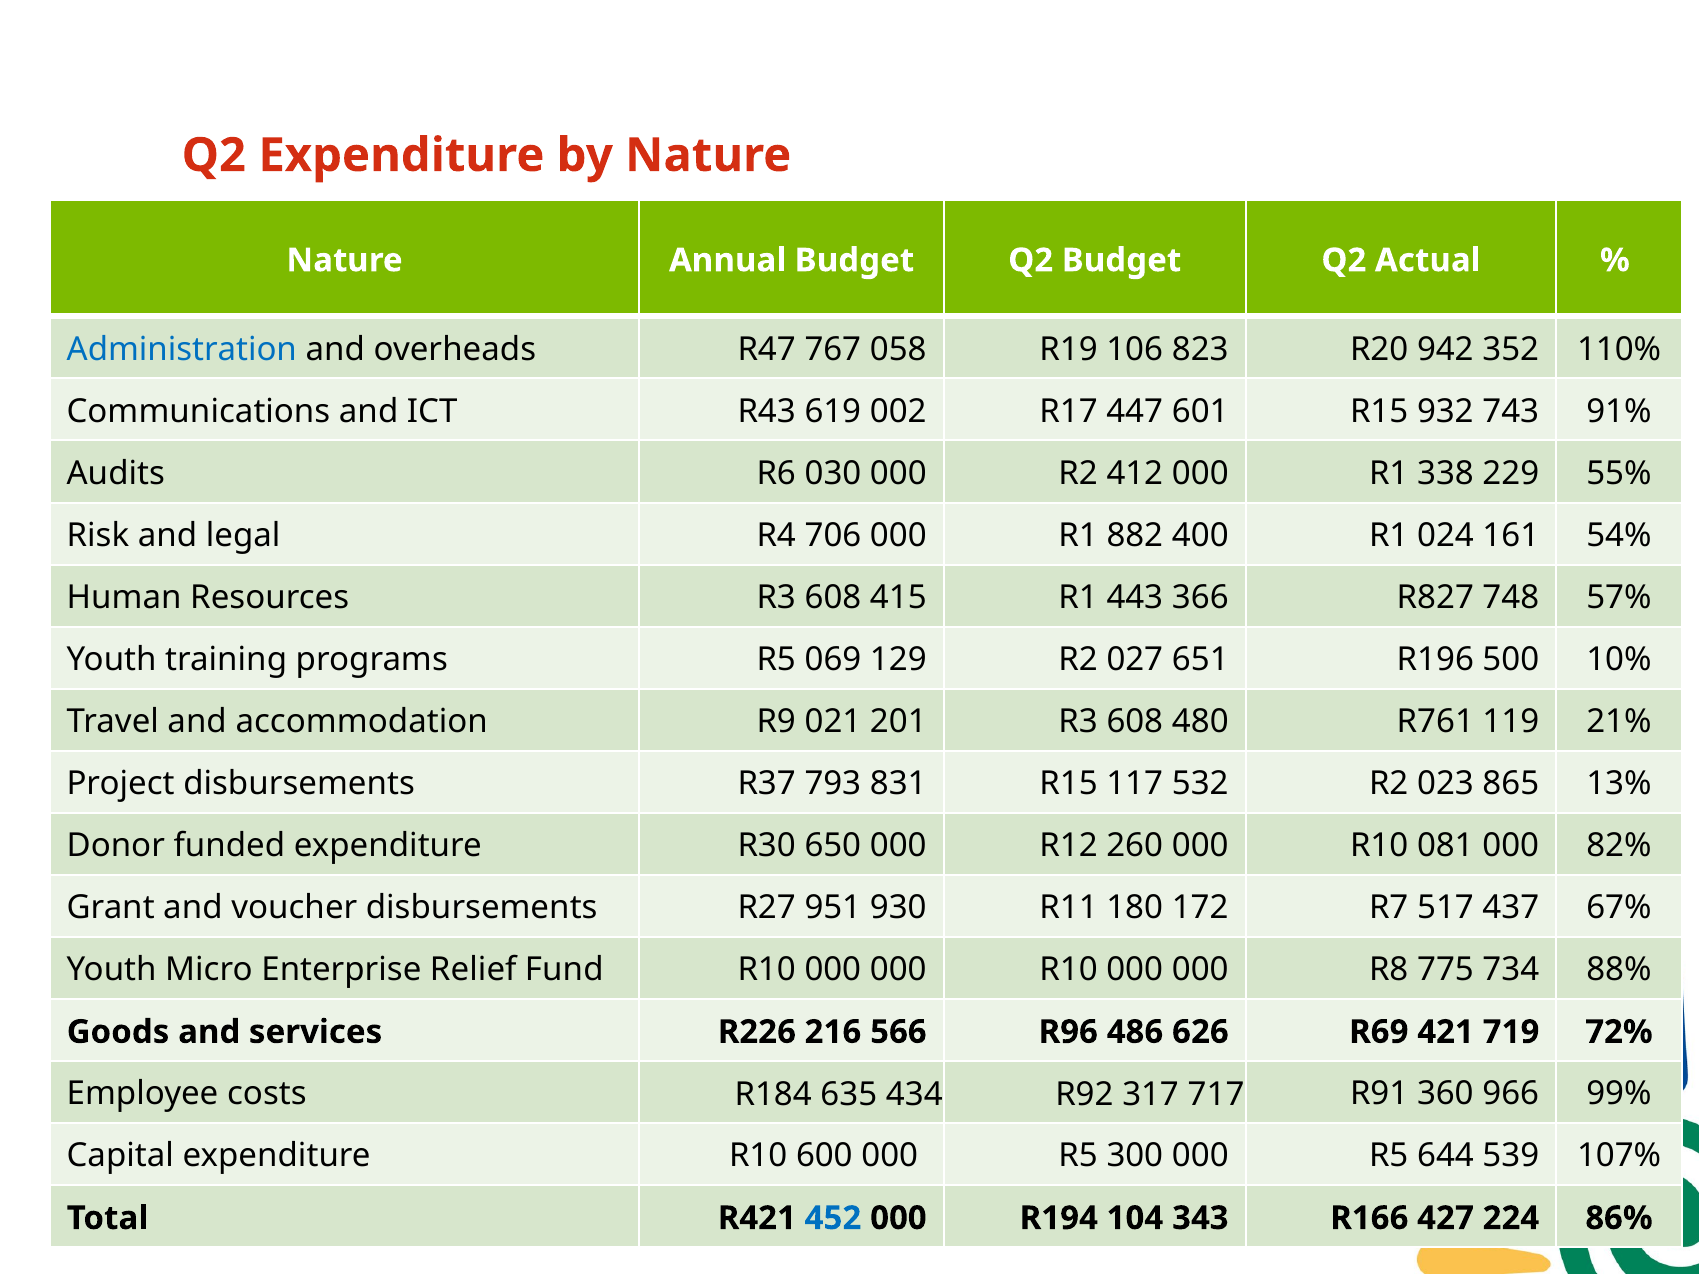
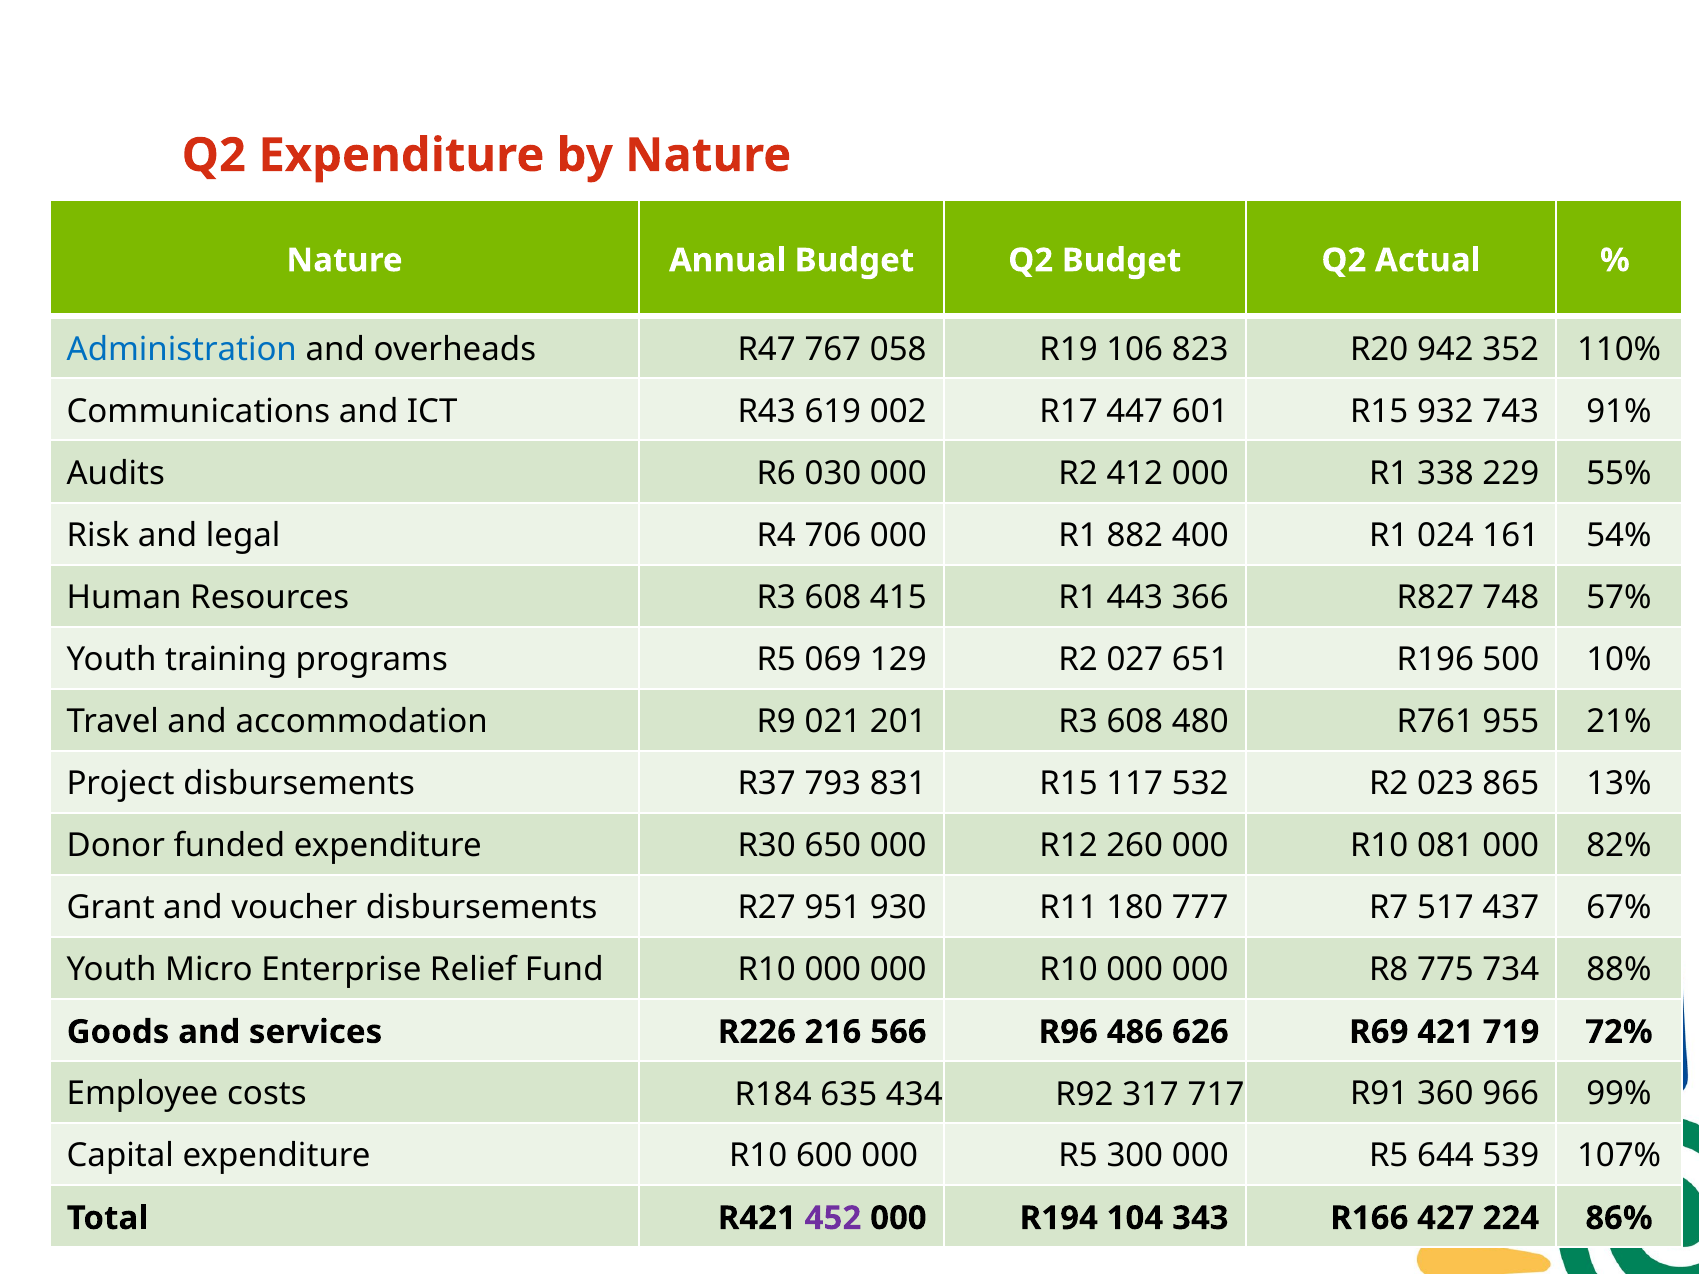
119: 119 -> 955 (1511, 722)
172: 172 -> 777 (1200, 908)
452 colour: blue -> purple (833, 1218)
